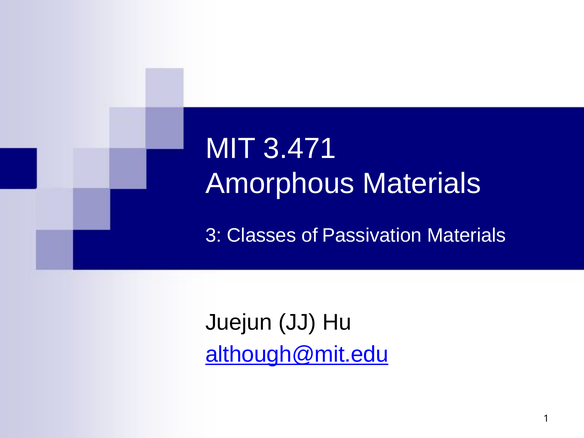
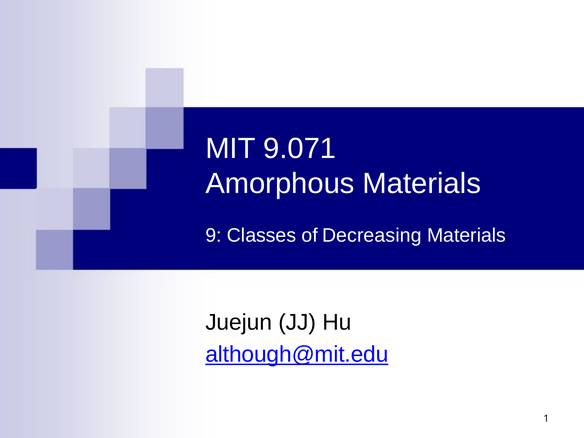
3.471: 3.471 -> 9.071 (300, 149)
3: 3 -> 9 (213, 235)
Passivation: Passivation -> Decreasing (372, 235)
